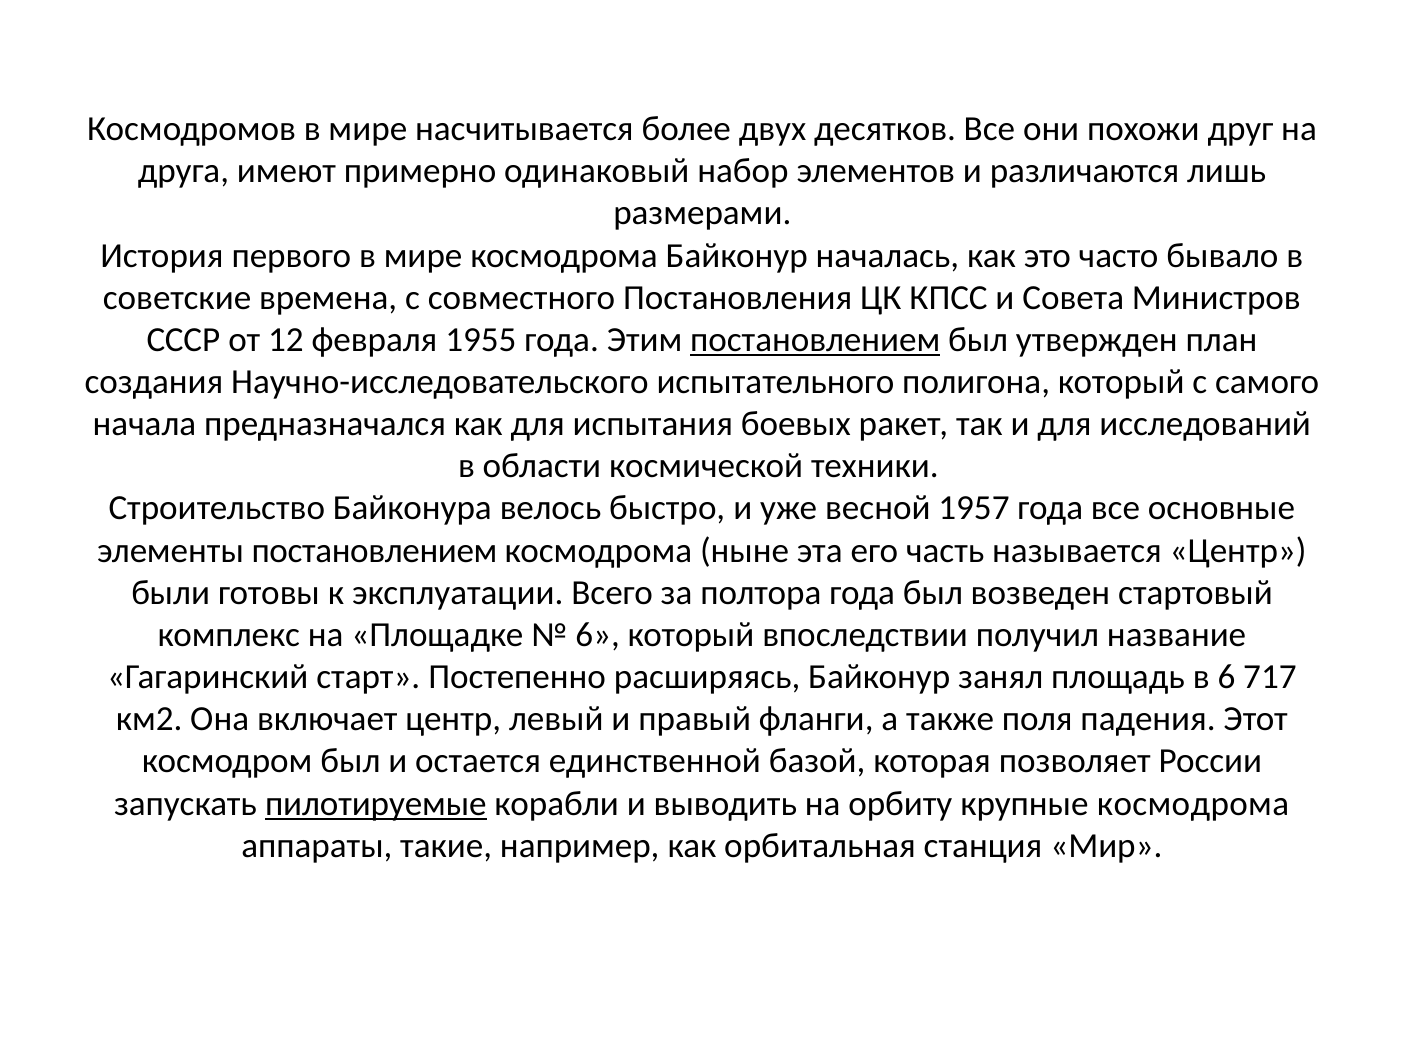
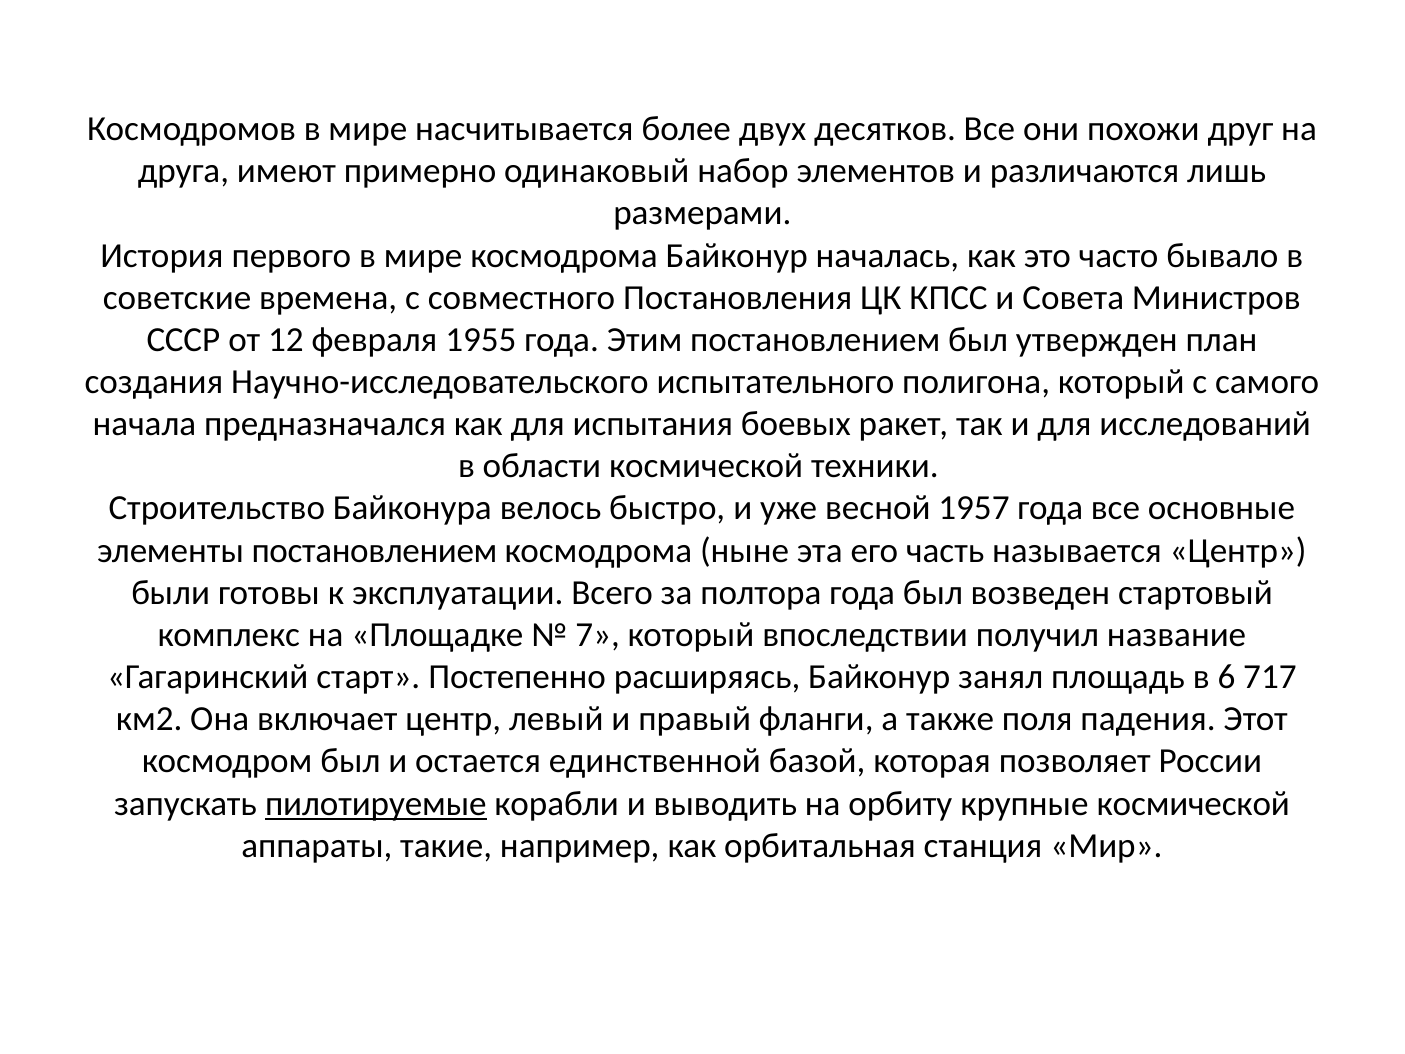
постановлением underline: present -> none (815, 340)
6: 6 -> 7 (598, 635)
крупные космодрома: космодрома -> космической (1193, 803)
